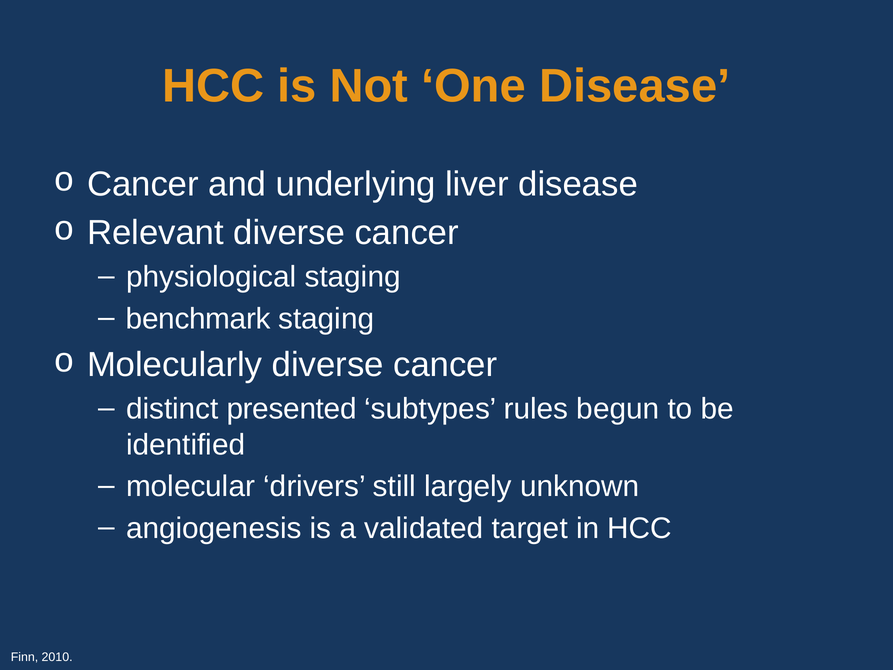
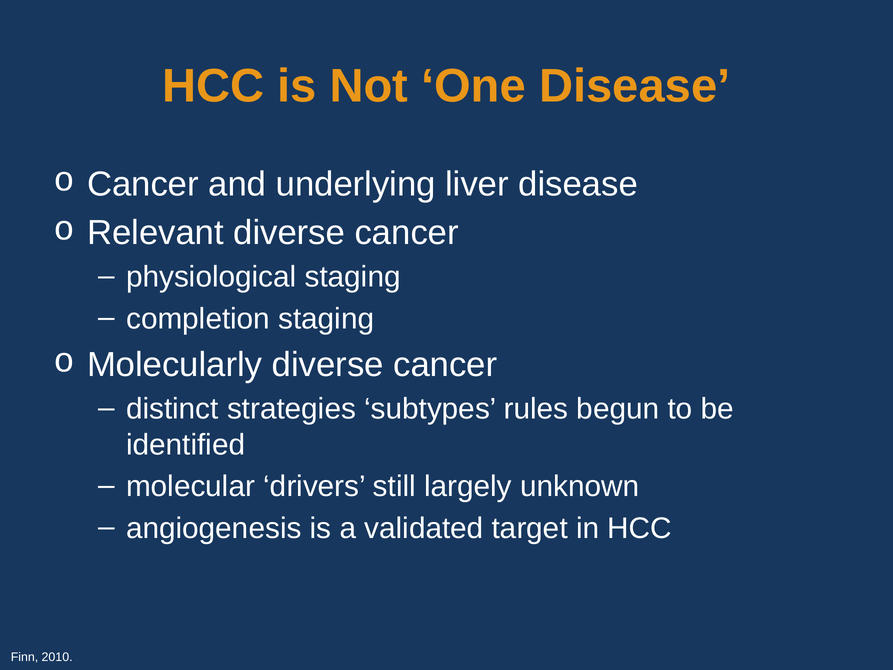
benchmark: benchmark -> completion (198, 319)
presented: presented -> strategies (291, 409)
